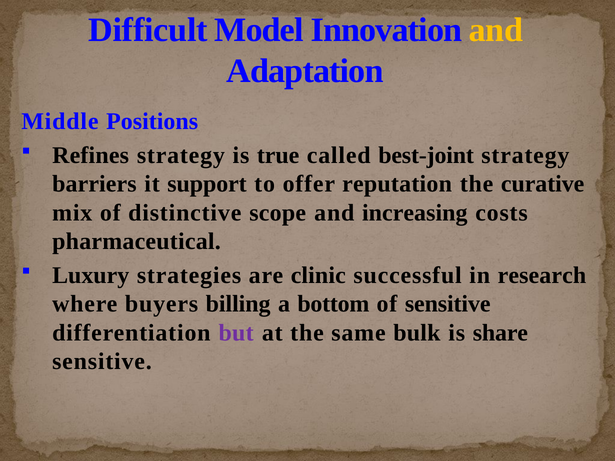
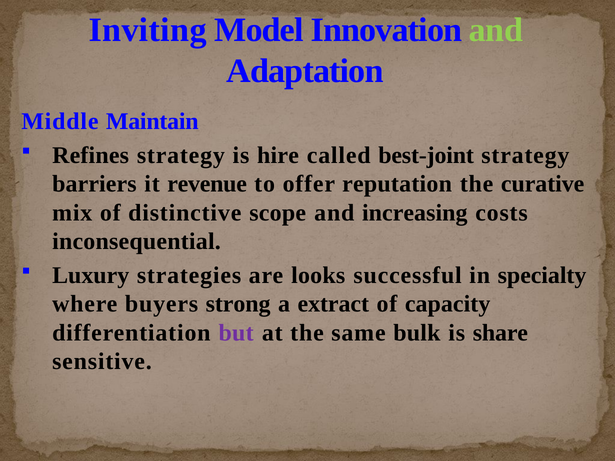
Difficult: Difficult -> Inviting (148, 30)
and colour: yellow -> light green (496, 30)
Positions: Positions -> Maintain (152, 122)
true: true -> hire (278, 155)
support: support -> revenue (207, 184)
pharmaceutical: pharmaceutical -> inconsequential (137, 242)
clinic: clinic -> looks (318, 275)
research: research -> specialty (542, 275)
billing: billing -> strong (238, 304)
bottom: bottom -> extract (333, 304)
of sensitive: sensitive -> capacity (448, 304)
